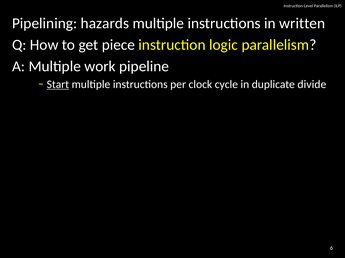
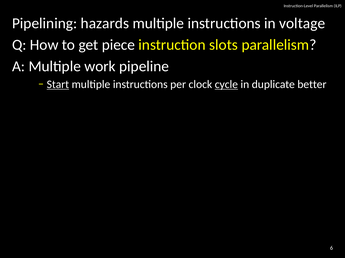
written: written -> voltage (302, 24)
logic: logic -> slots (223, 45)
cycle underline: none -> present (226, 85)
divide: divide -> better (312, 85)
